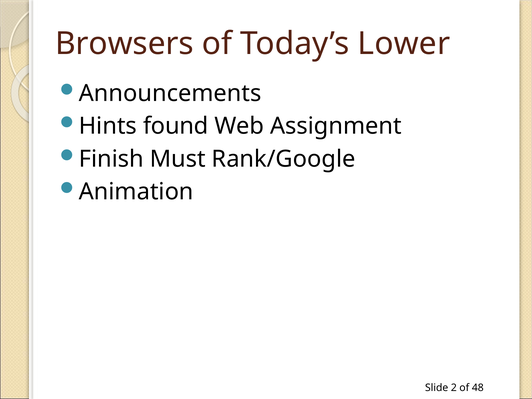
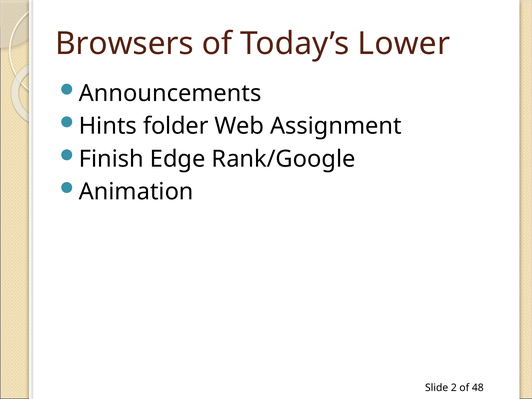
found: found -> folder (176, 126)
Must: Must -> Edge (178, 159)
